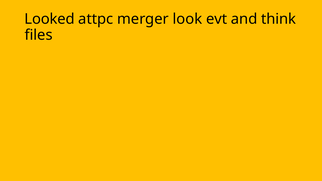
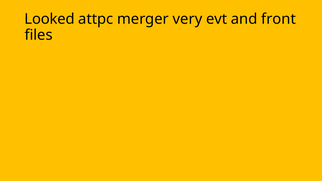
look: look -> very (187, 19)
think: think -> front (279, 19)
